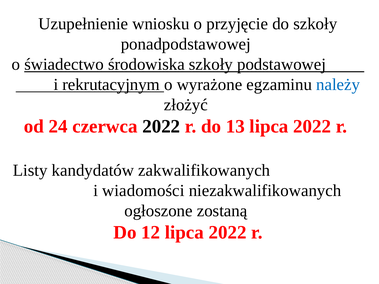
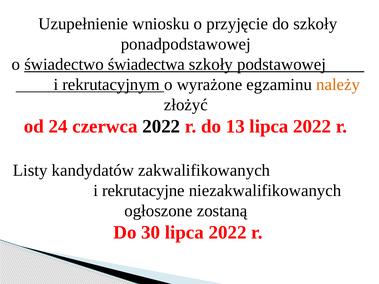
środowiska: środowiska -> świadectwa (146, 64)
należy colour: blue -> orange (338, 85)
wiadomości: wiadomości -> rekrutacyjne (143, 191)
12: 12 -> 30 (151, 233)
